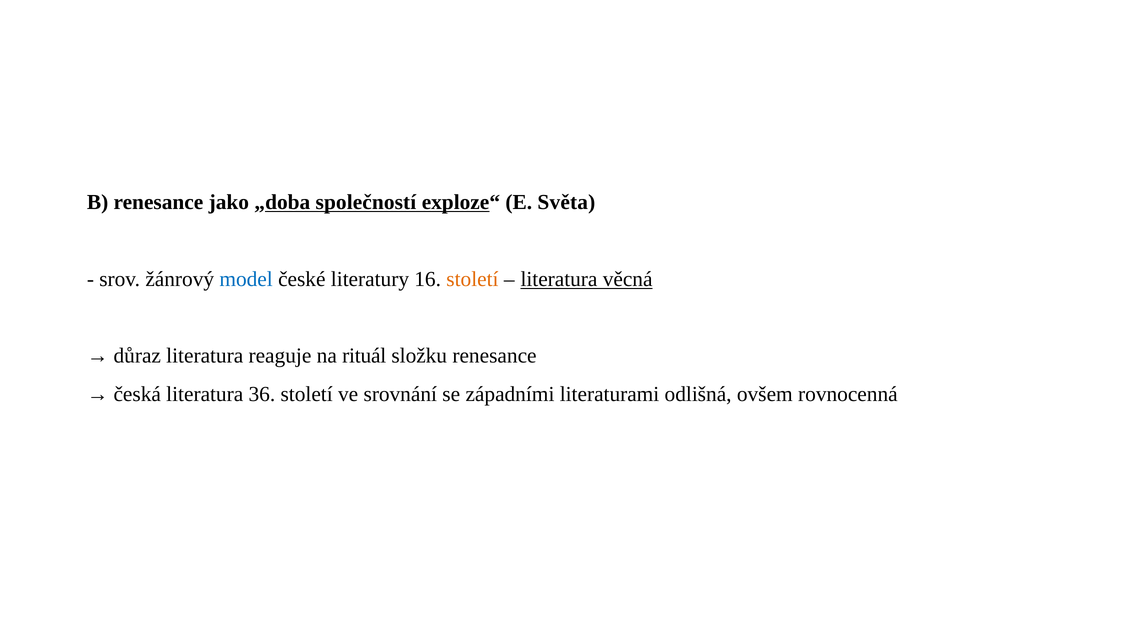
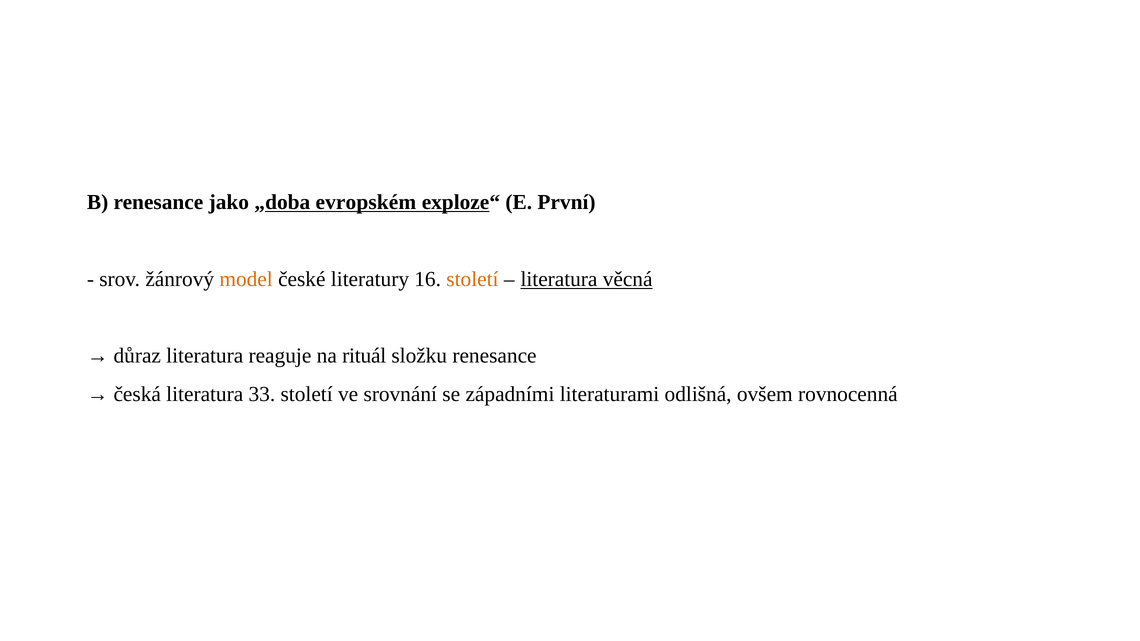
společností: společností -> evropském (366, 202)
Světa: Světa -> První (566, 202)
model colour: blue -> orange (246, 279)
36: 36 -> 33 (262, 394)
